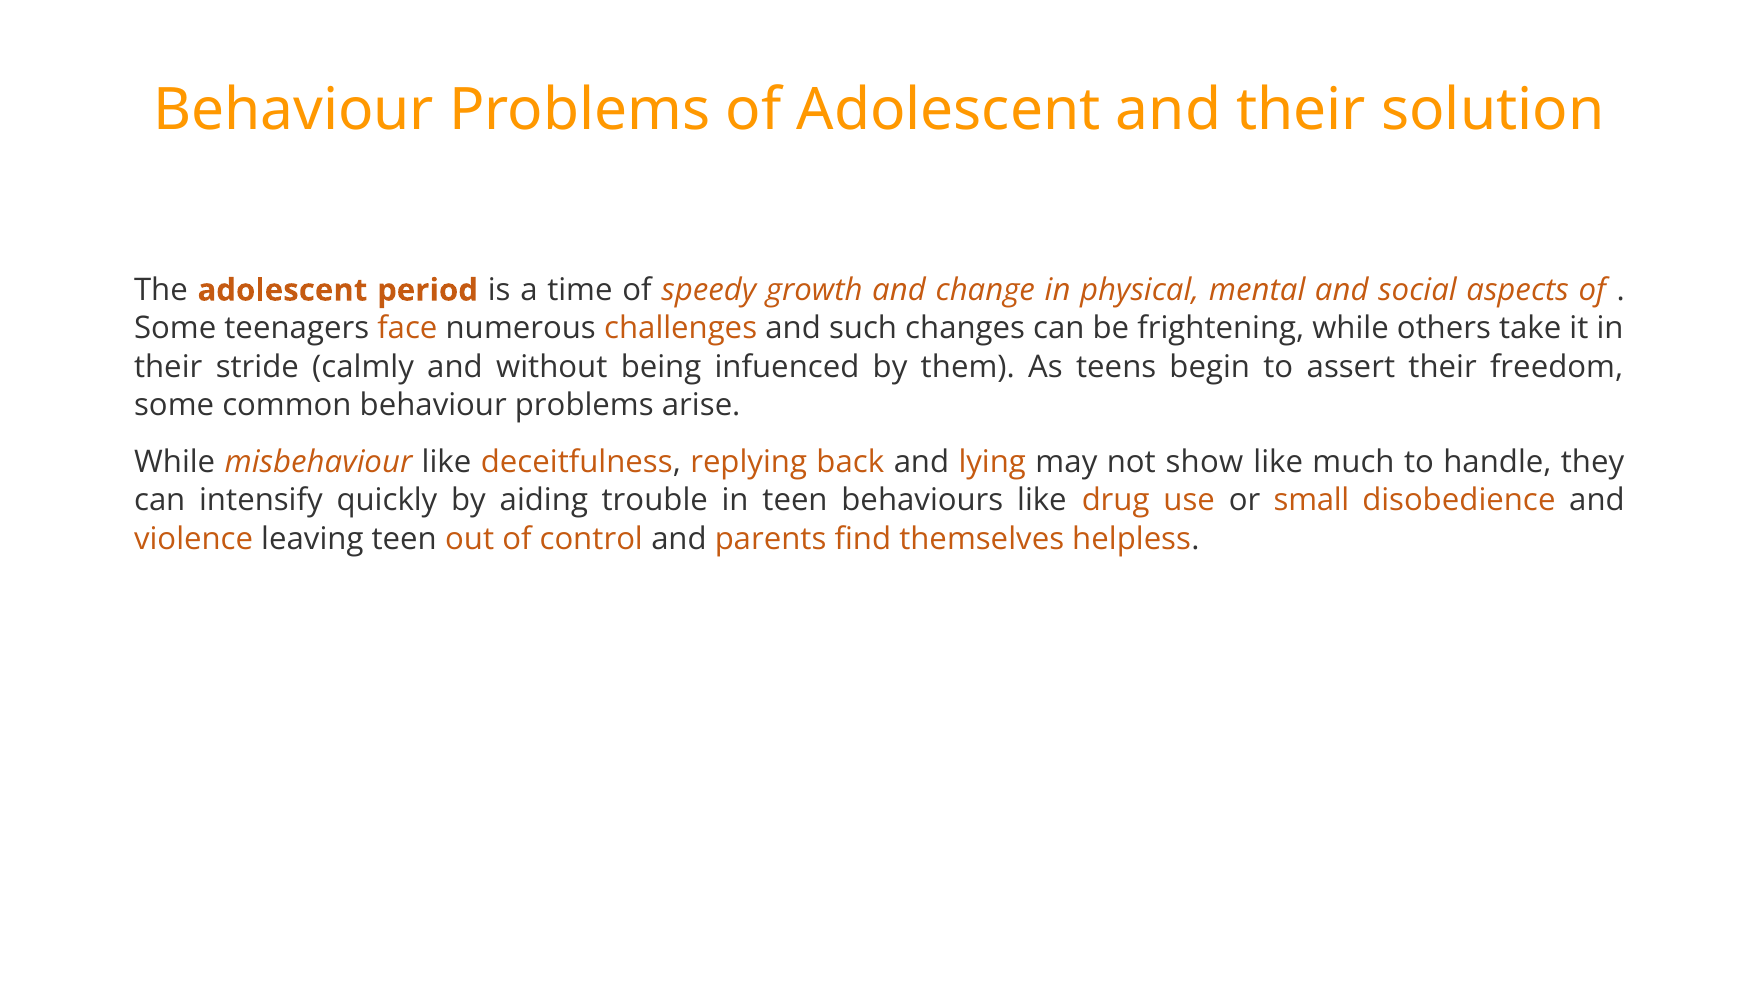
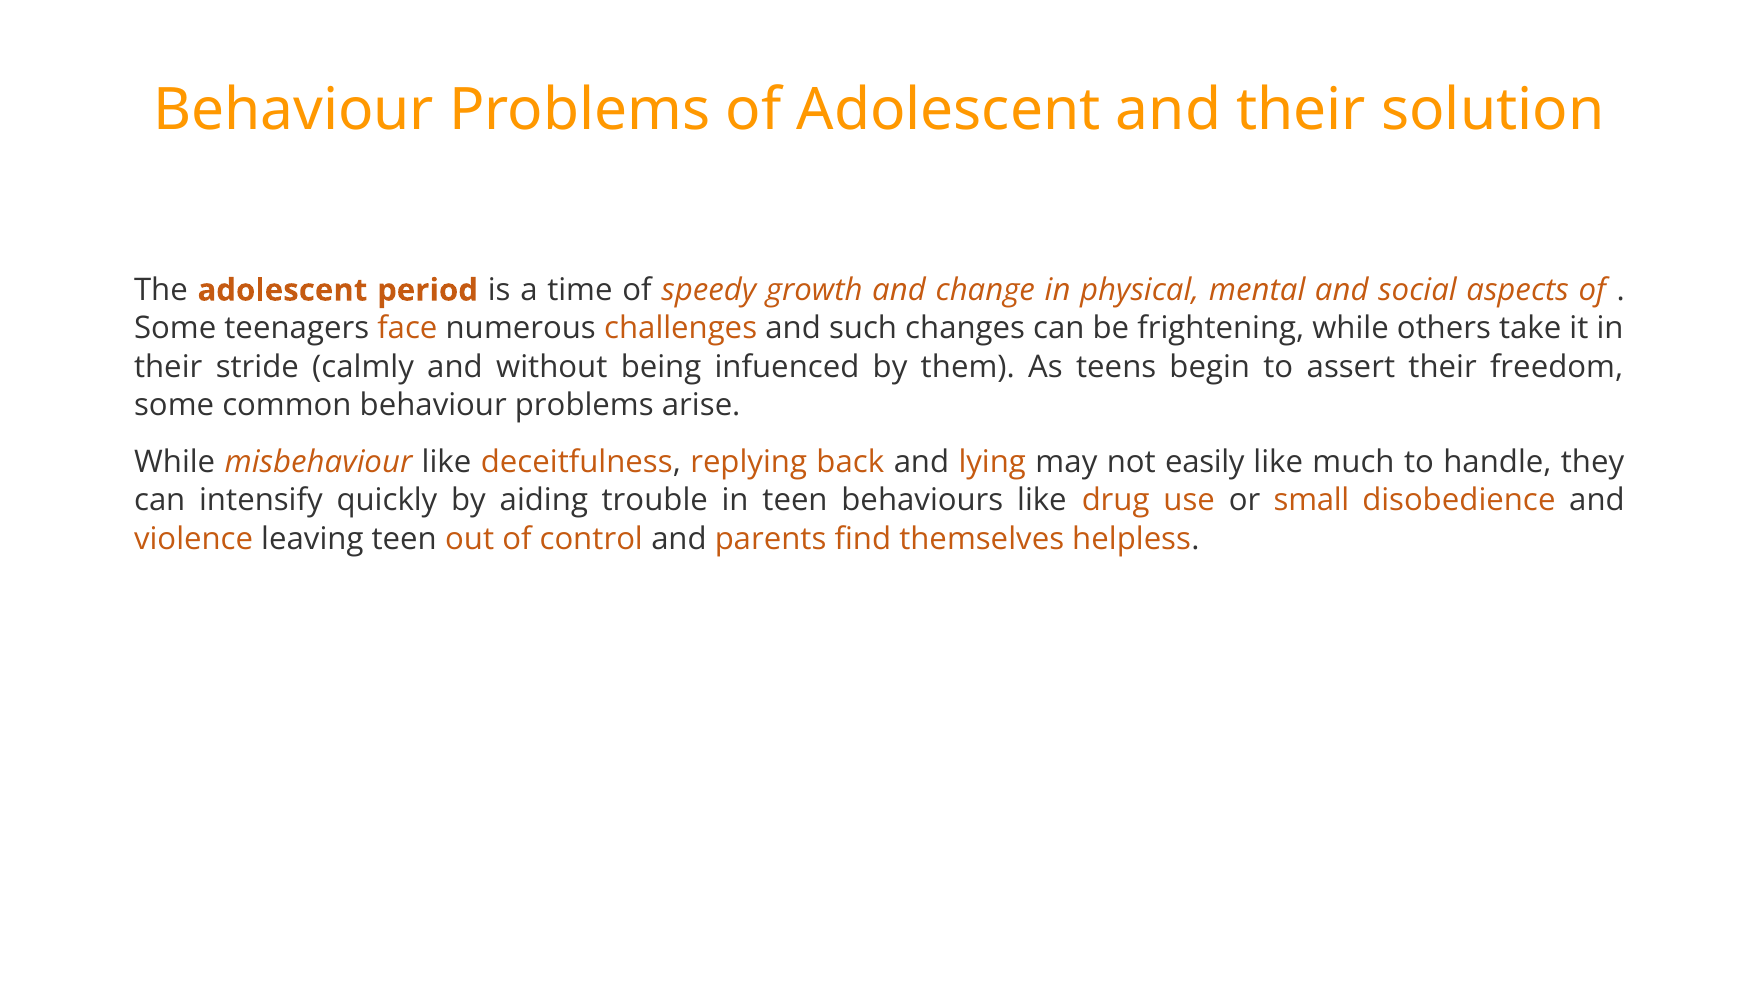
show: show -> easily (1205, 462)
